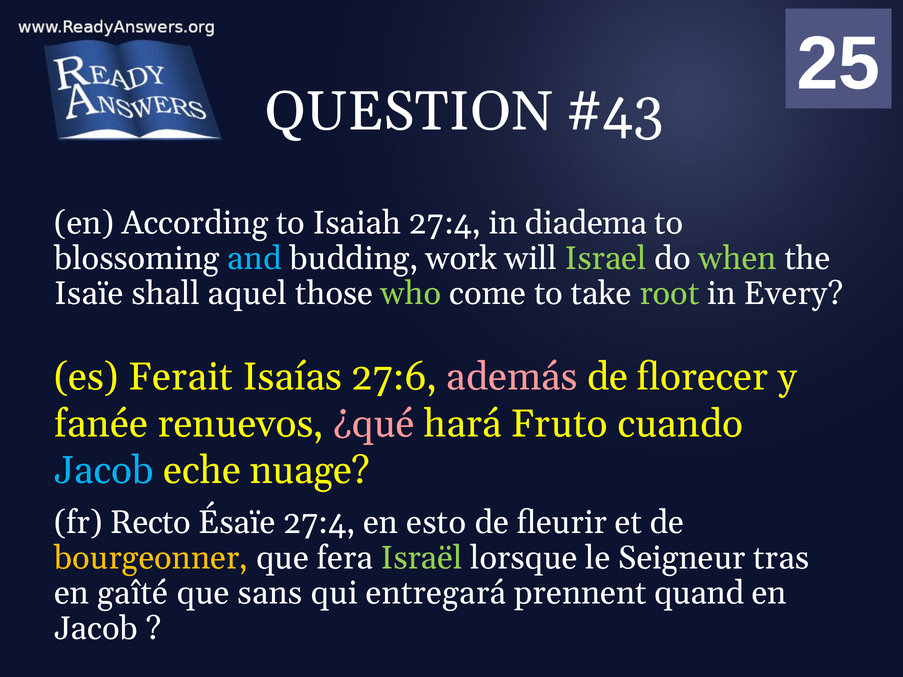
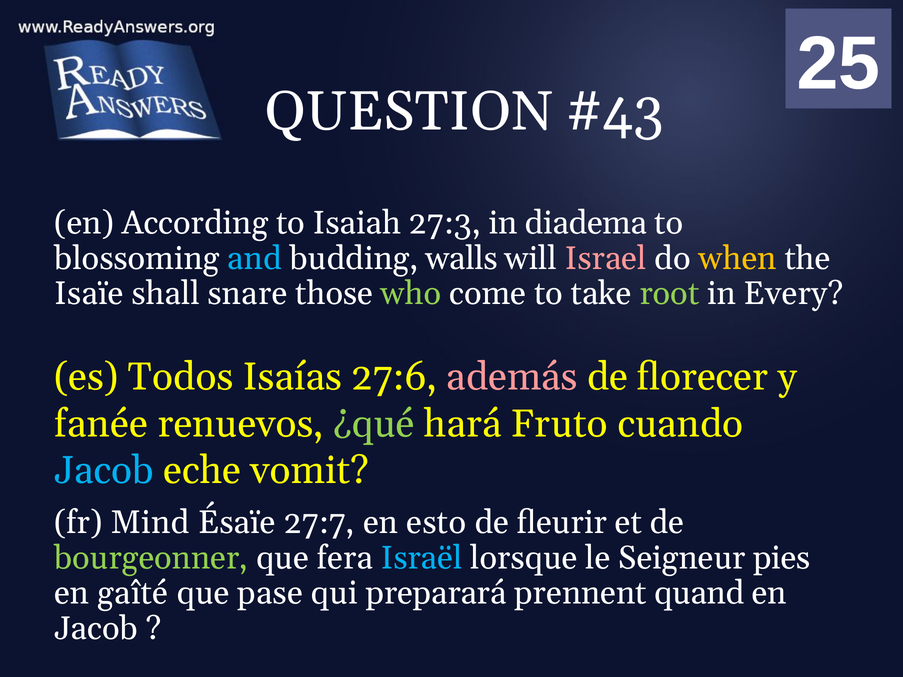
Isaiah 27:4: 27:4 -> 27:3 (445, 223)
work: work -> walls (462, 259)
Israel colour: light green -> pink (606, 259)
when colour: light green -> yellow (738, 259)
aquel: aquel -> snare (247, 294)
Ferait: Ferait -> Todos (181, 377)
¿qué colour: pink -> light green (374, 424)
nuage: nuage -> vomit (310, 471)
Recto: Recto -> Mind (150, 523)
Ésaïe 27:4: 27:4 -> 27:7 (319, 523)
bourgeonner colour: yellow -> light green (151, 558)
Israël colour: light green -> light blue (422, 558)
tras: tras -> pies (782, 558)
sans: sans -> pase (270, 593)
entregará: entregará -> preparará (436, 593)
